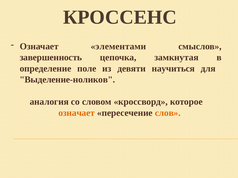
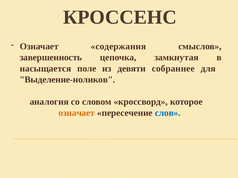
элементами: элементами -> содержания (118, 46)
определение: определение -> насыщается (45, 69)
научиться: научиться -> собраннее (173, 69)
слов colour: orange -> blue (168, 113)
